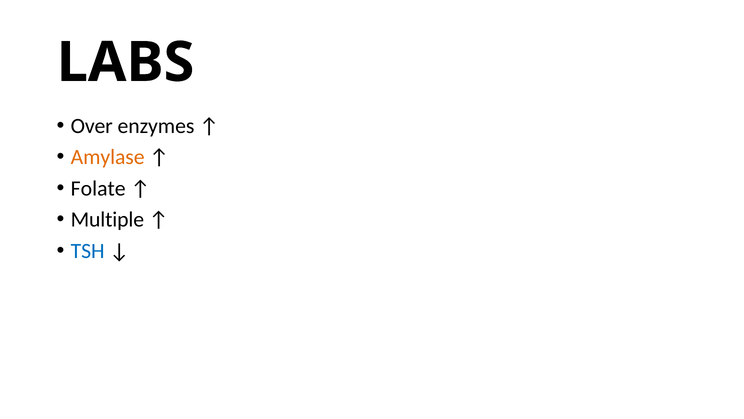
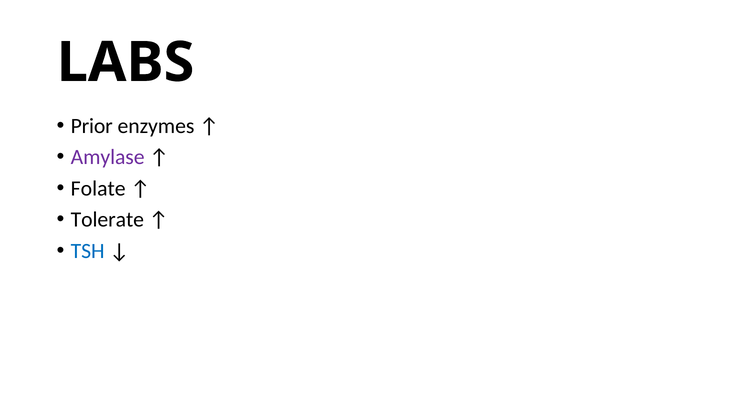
Over: Over -> Prior (92, 126)
Amylase colour: orange -> purple (108, 157)
Multiple: Multiple -> Tolerate (107, 219)
